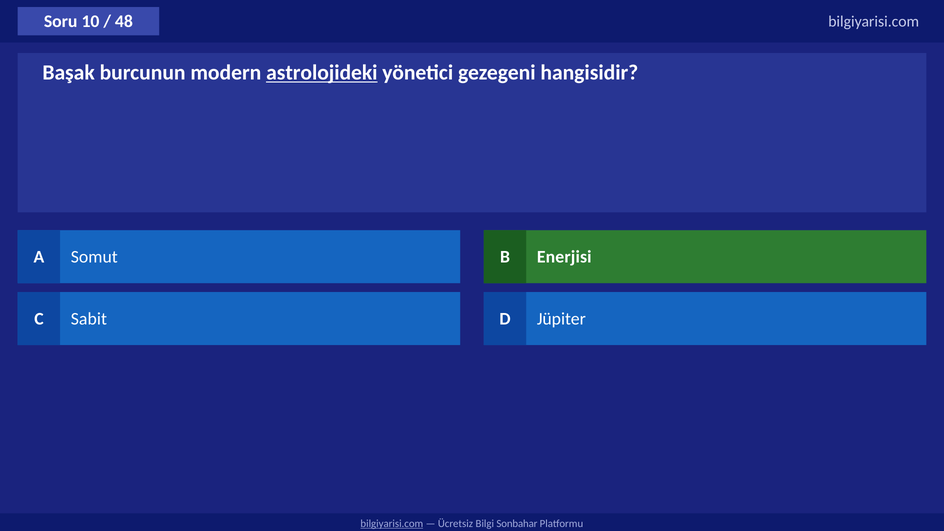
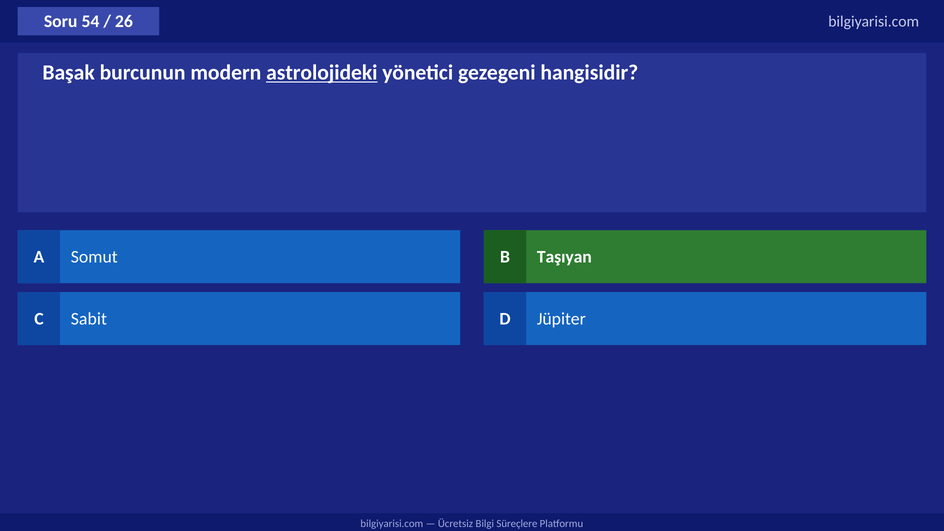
10: 10 -> 54 (90, 22)
48: 48 -> 26 (124, 22)
Enerjisi: Enerjisi -> Taşıyan (564, 257)
bilgiyarisi.com underline: present -> none (392, 524)
Sonbahar: Sonbahar -> Süreçlere (517, 524)
